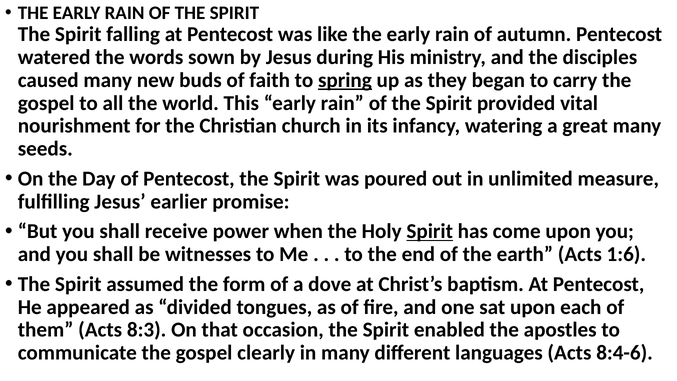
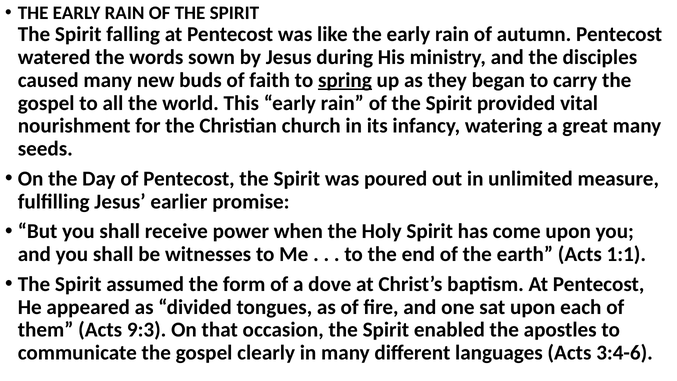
Spirit underline: present -> none (430, 231)
1:6: 1:6 -> 1:1 (626, 254)
8:3: 8:3 -> 9:3 (147, 330)
8:4-6: 8:4-6 -> 3:4-6 (625, 353)
